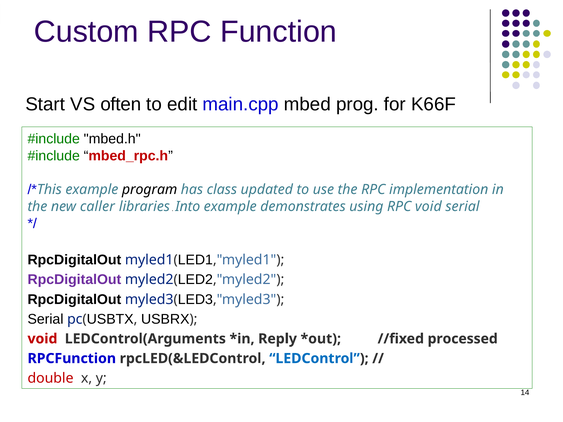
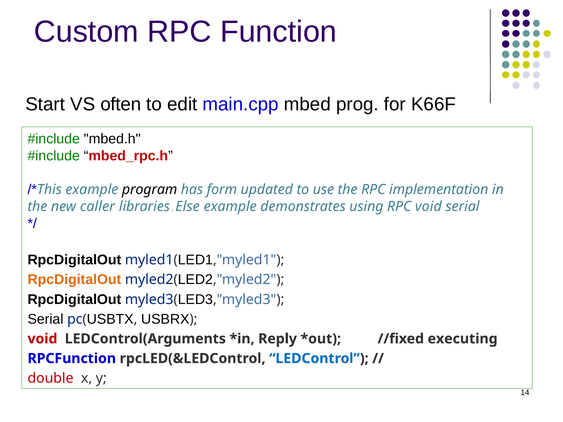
class: class -> form (222, 190)
Into: Into -> Else (188, 207)
RpcDigitalOut colour: purple -> orange (74, 280)
processed: processed -> executing (463, 339)
